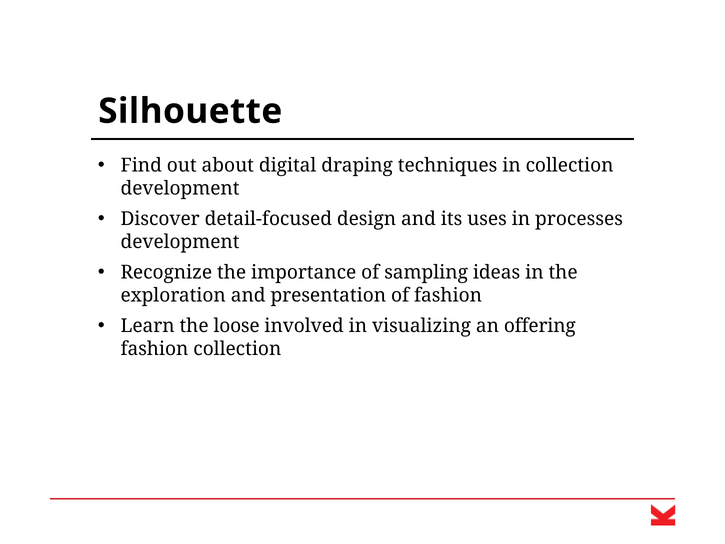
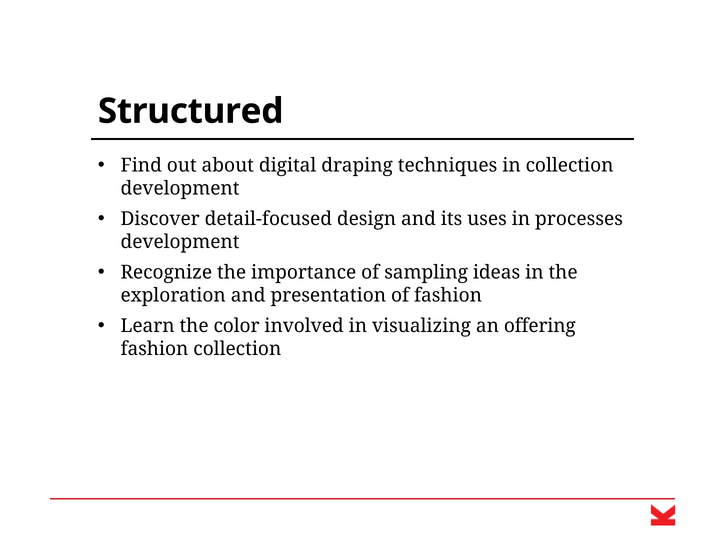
Silhouette: Silhouette -> Structured (191, 111)
loose: loose -> color (237, 326)
